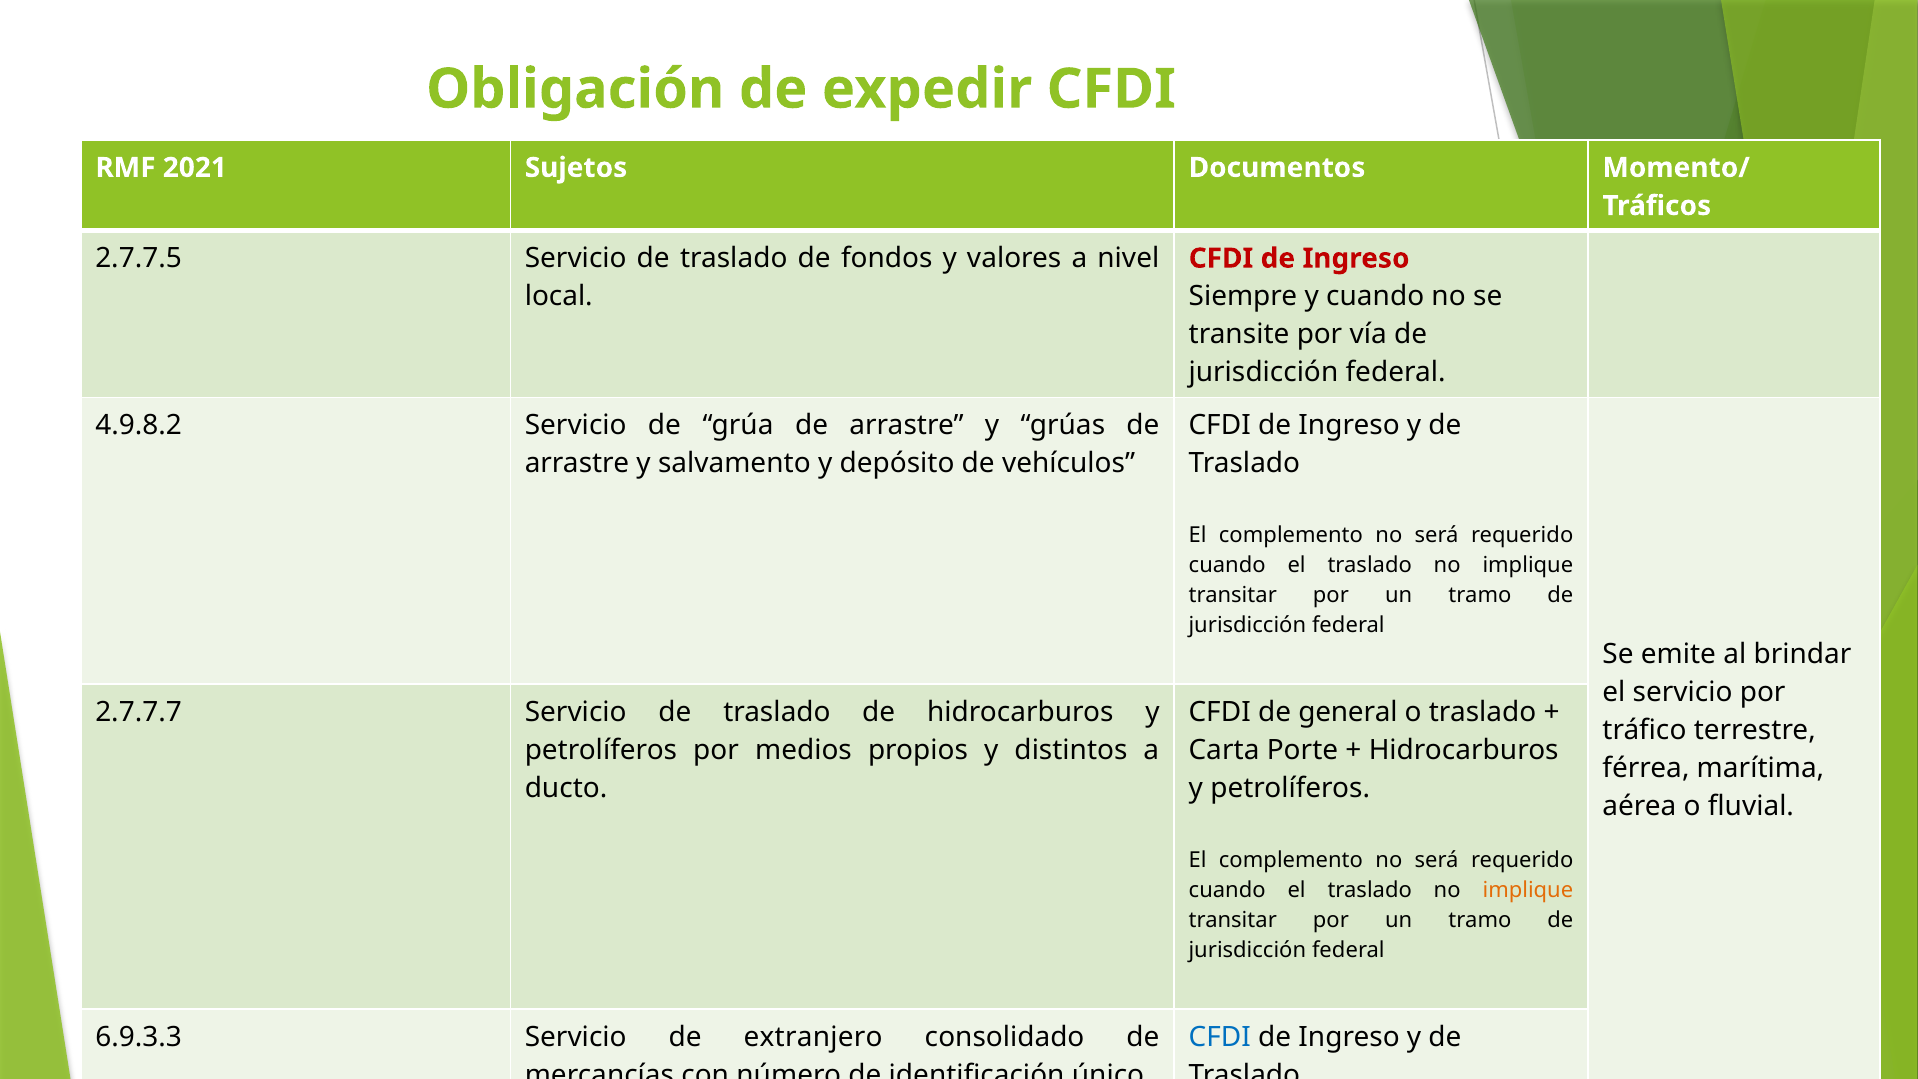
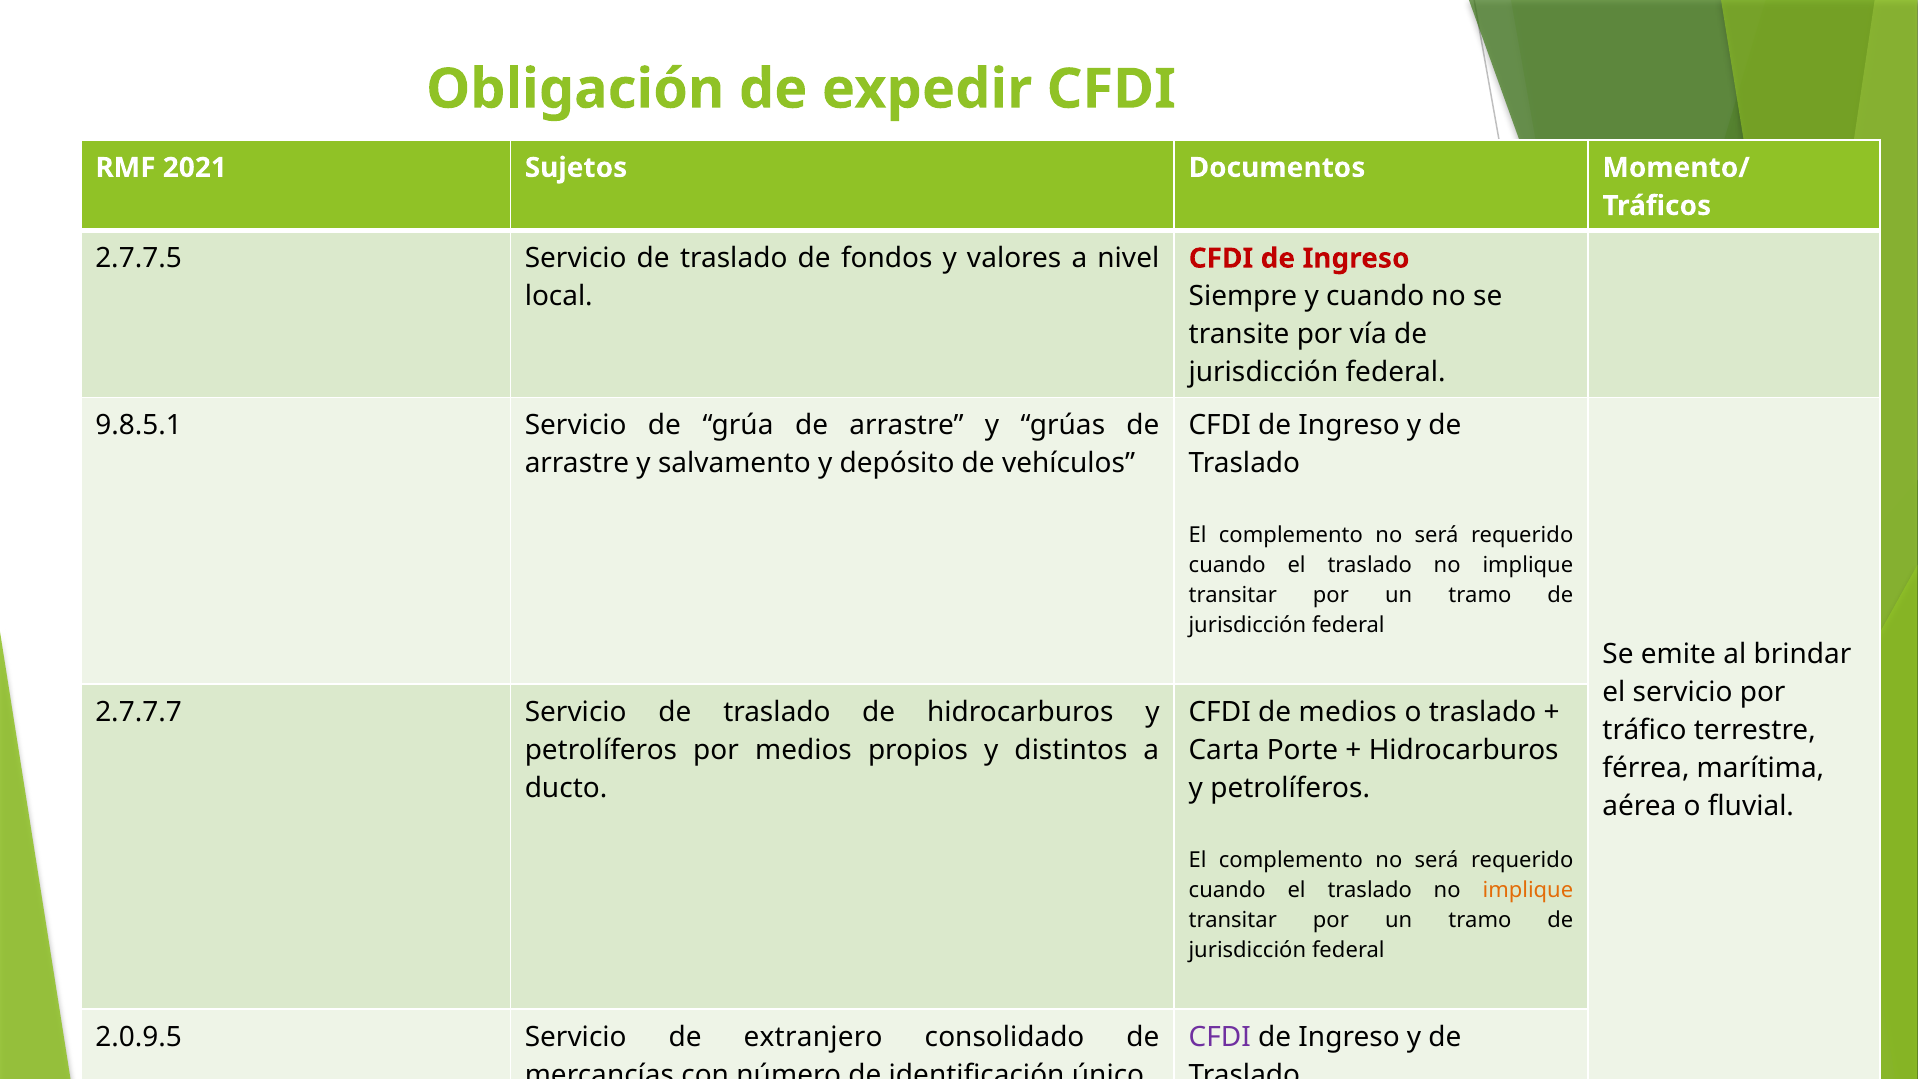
4.9.8.2: 4.9.8.2 -> 9.8.5.1 (139, 425)
de general: general -> medios (1348, 712)
6.9.3.3: 6.9.3.3 -> 2.0.9.5 (139, 1037)
CFDI colour: blue -> purple (1220, 1037)
